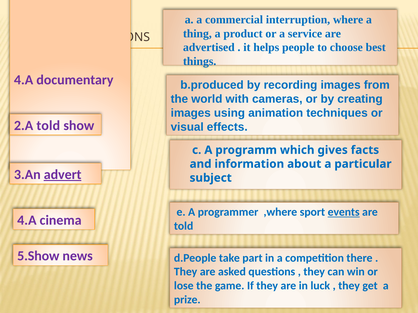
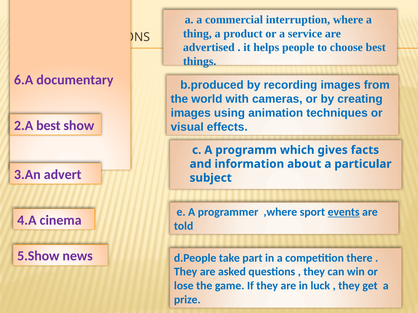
4.A: 4.A -> 6.A (24, 80)
2.A told: told -> best (48, 126)
advert underline: present -> none (63, 175)
